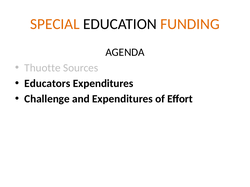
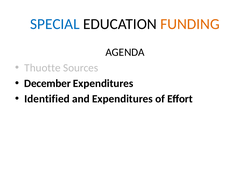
SPECIAL colour: orange -> blue (55, 24)
Educators: Educators -> December (47, 84)
Challenge: Challenge -> Identified (47, 99)
